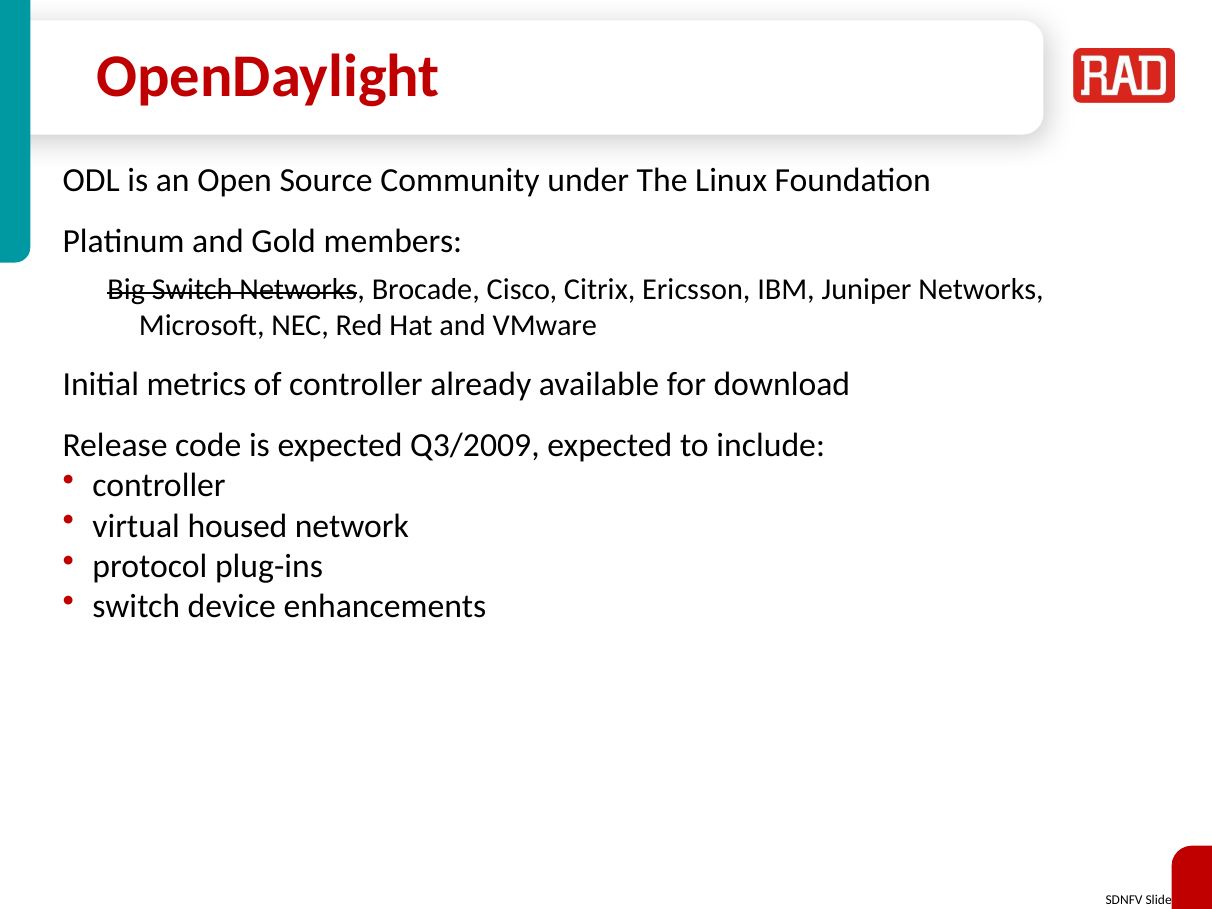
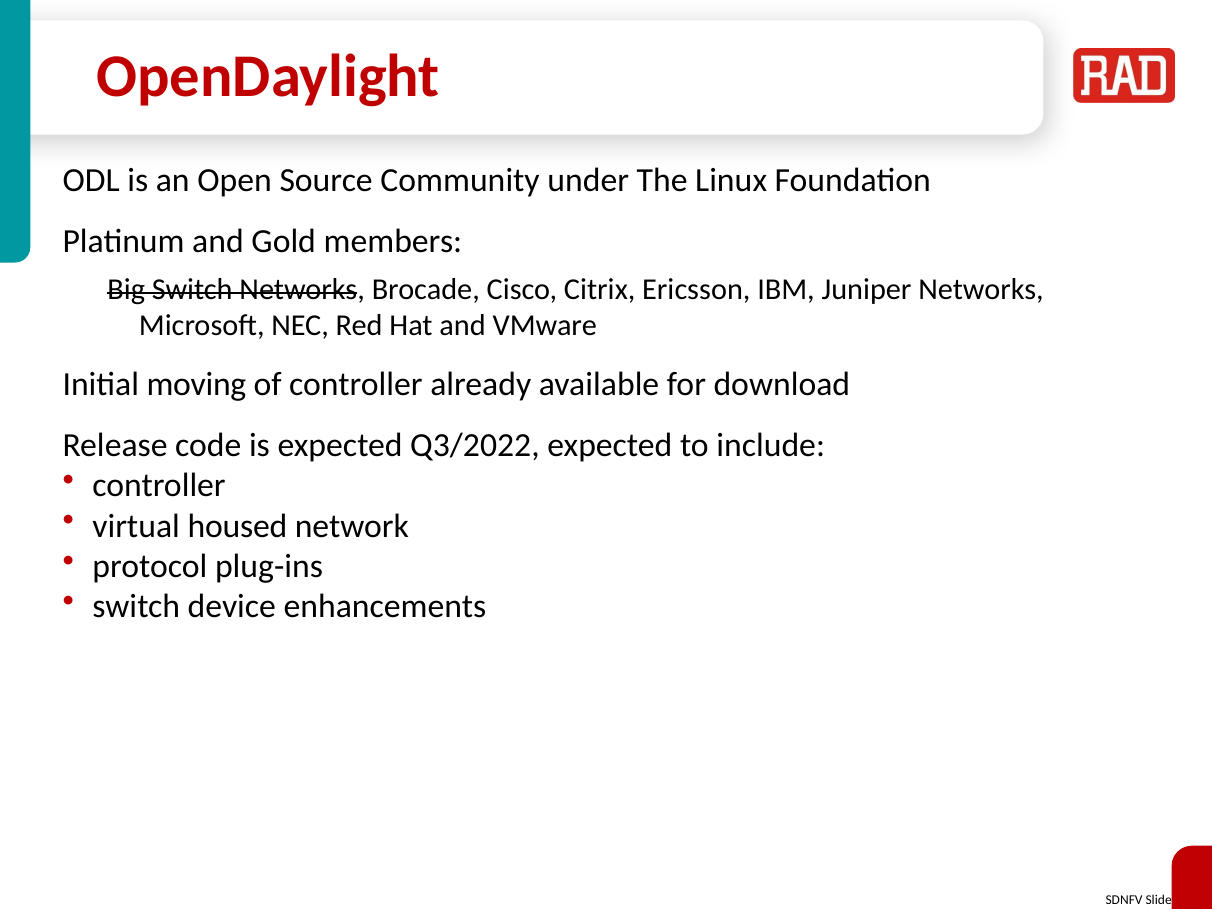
metrics: metrics -> moving (196, 384)
Q3/2009: Q3/2009 -> Q3/2022 (475, 445)
